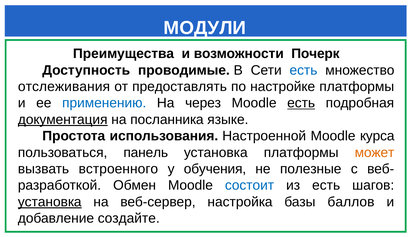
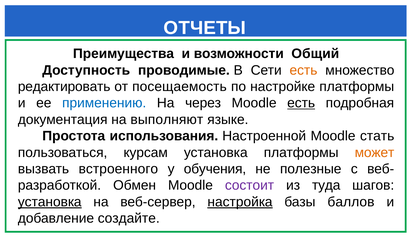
МОДУЛИ: МОДУЛИ -> ОТЧЕТЫ (205, 28)
Почерк: Почерк -> Общий (315, 54)
есть colour: blue -> orange (303, 70)
отслеживания: отслеживания -> редактировать (64, 86)
предоставлять: предоставлять -> посещаемость (179, 86)
документация underline: present -> none (63, 119)
посланника: посланника -> выполняют (167, 119)
курса: курса -> стать (377, 136)
панель: панель -> курсам (146, 152)
состоит colour: blue -> purple (250, 185)
из есть: есть -> туда (326, 185)
настройка underline: none -> present (240, 202)
